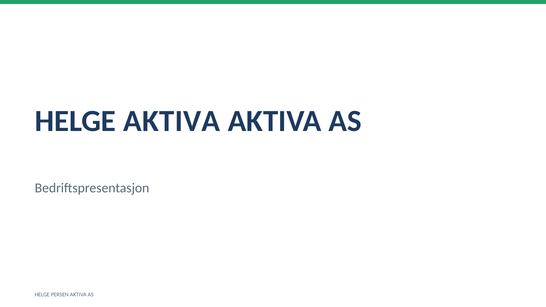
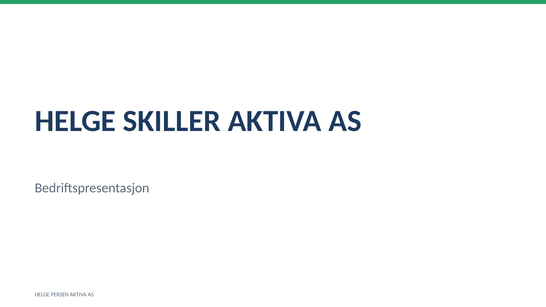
HELGE AKTIVA: AKTIVA -> SKILLER (172, 121)
